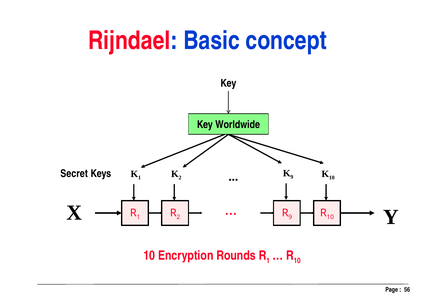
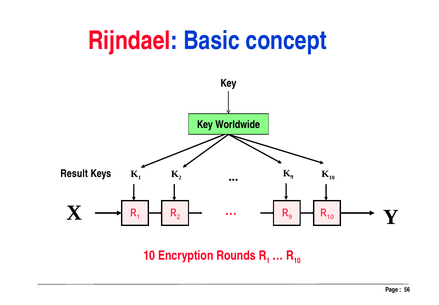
Secret: Secret -> Result (74, 174)
